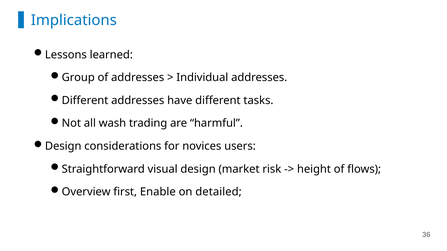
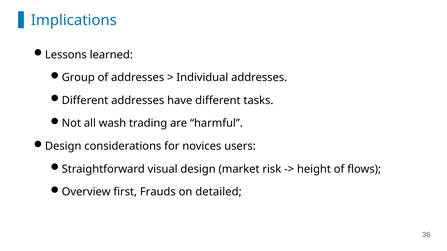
Enable: Enable -> Frauds (158, 192)
